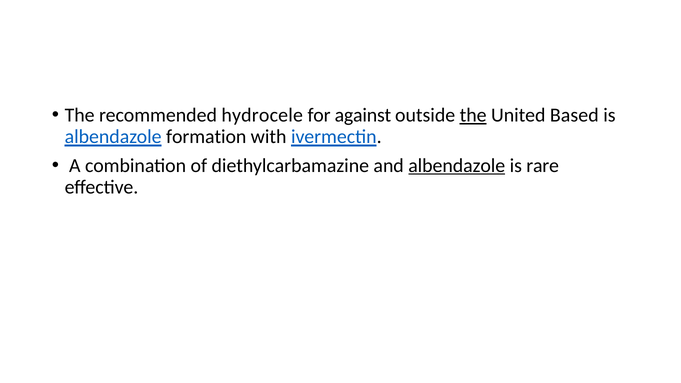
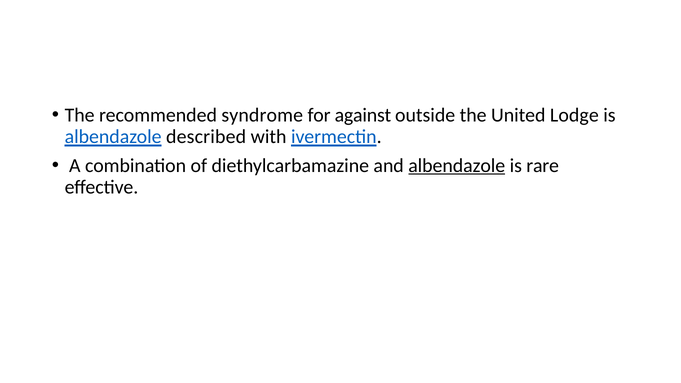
hydrocele: hydrocele -> syndrome (262, 115)
the underline: present -> none (473, 115)
Based: Based -> Lodge (574, 115)
formation: formation -> described (206, 137)
